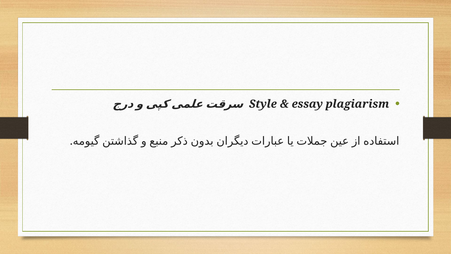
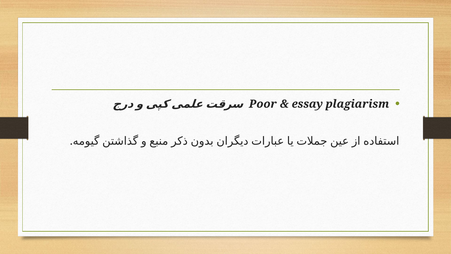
Style: Style -> Poor (263, 104)
